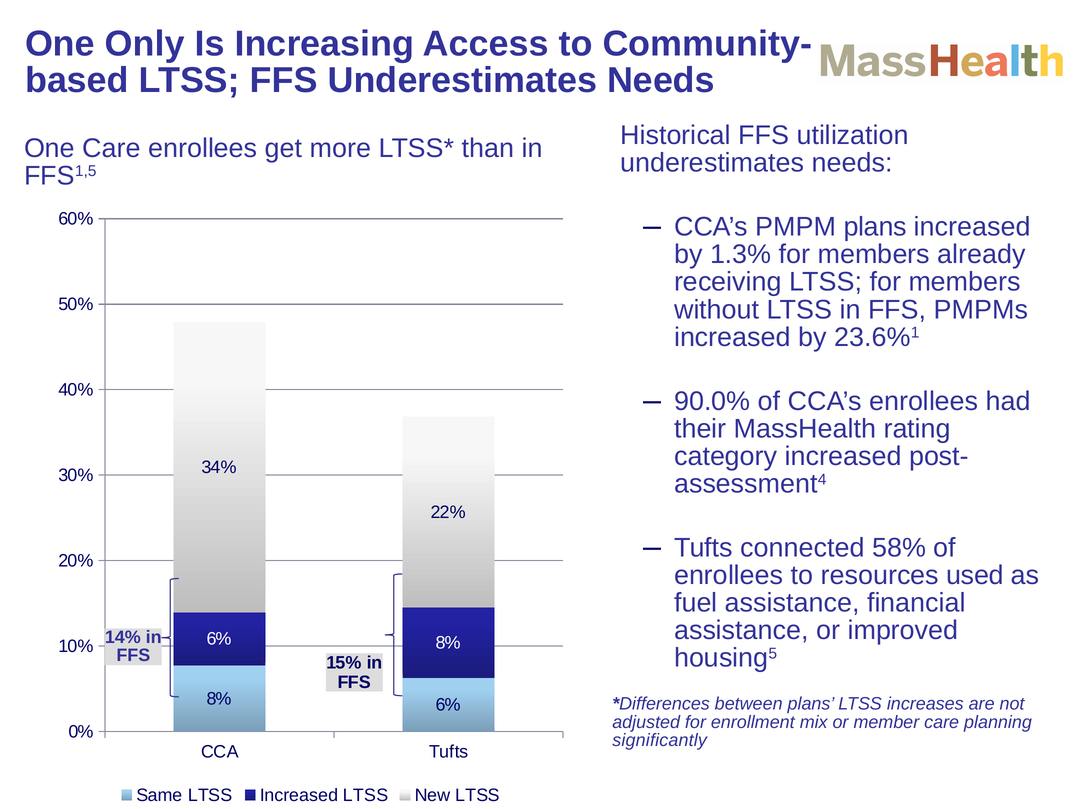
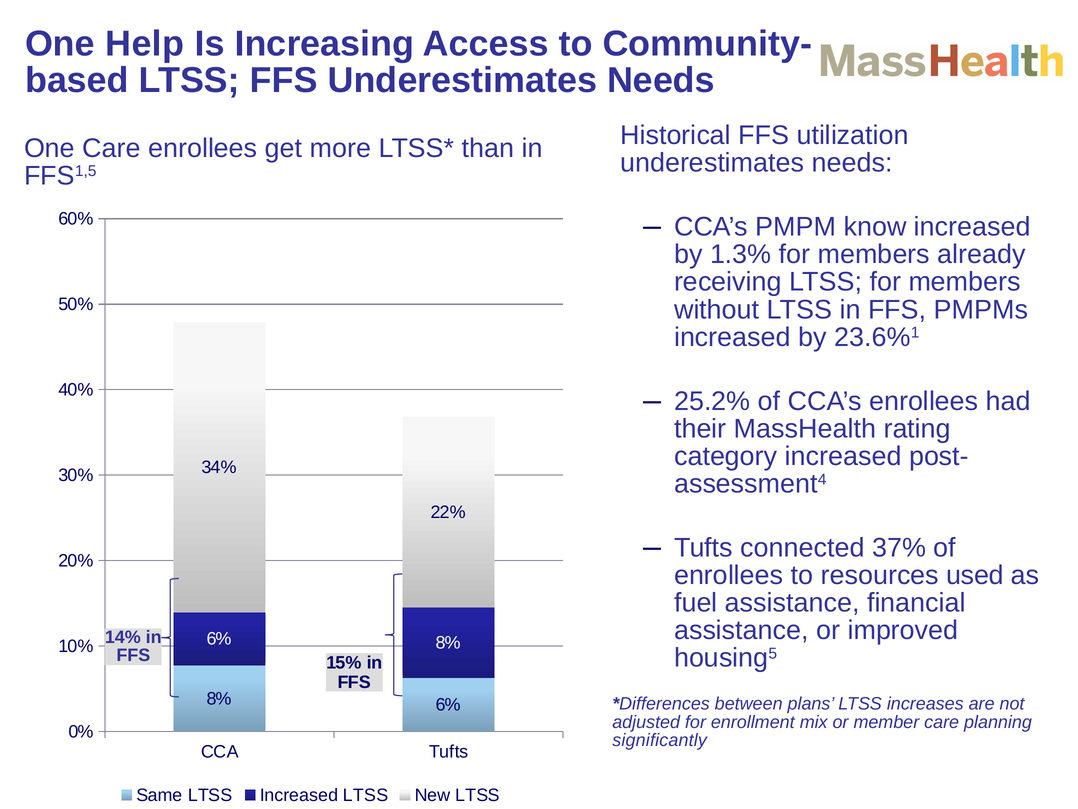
Only: Only -> Help (145, 44)
PMPM plans: plans -> know (875, 227)
90.0%: 90.0% -> 25.2% (712, 401)
58%: 58% -> 37% (899, 548)
